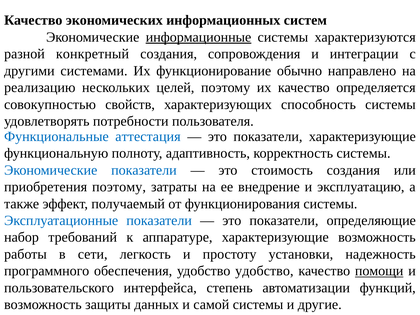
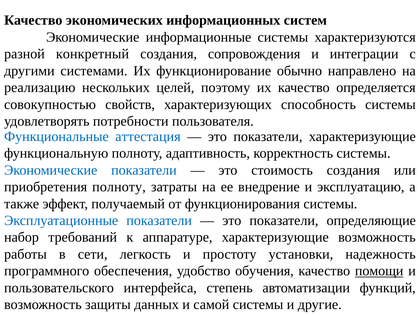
информационные underline: present -> none (199, 37)
приобретения поэтому: поэтому -> полноту (119, 187)
удобство удобство: удобство -> обучения (264, 271)
